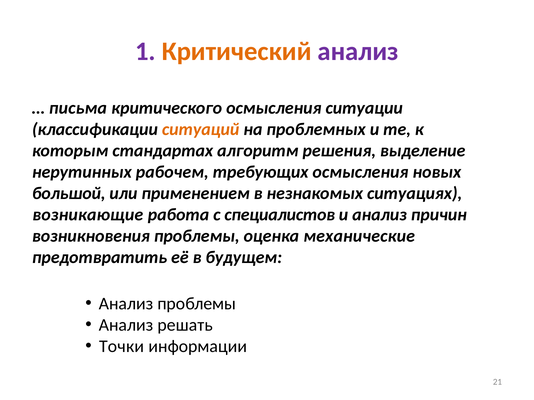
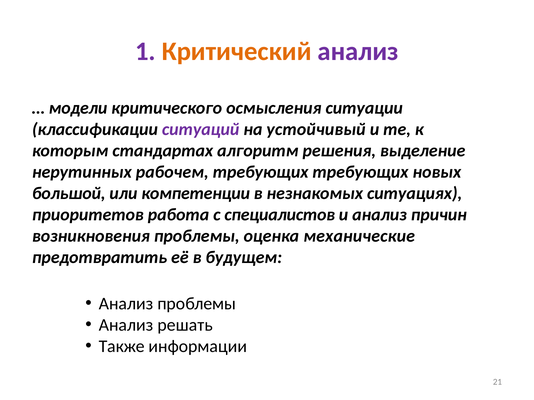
письма: письма -> модели (78, 108)
ситуаций colour: orange -> purple (201, 129)
проблемных: проблемных -> устойчивый (316, 129)
требующих осмысления: осмысления -> требующих (360, 172)
применением: применением -> компетенции (196, 193)
возникающие: возникающие -> приоритетов (88, 215)
Точки: Точки -> Также (122, 347)
